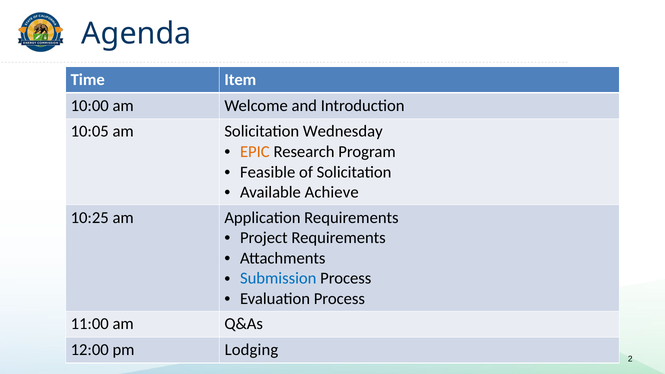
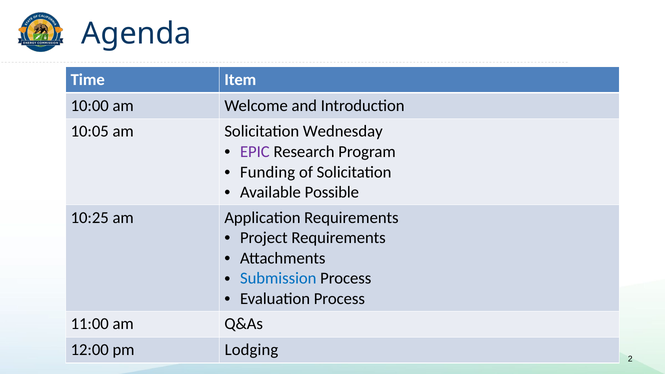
EPIC colour: orange -> purple (255, 152)
Feasible: Feasible -> Funding (268, 172)
Achieve: Achieve -> Possible (332, 192)
